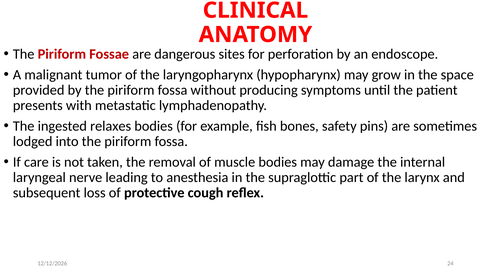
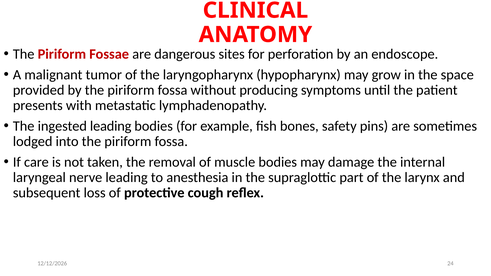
ingested relaxes: relaxes -> leading (111, 126)
